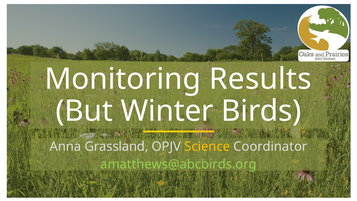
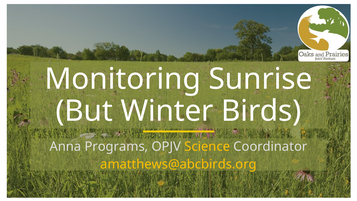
Results: Results -> Sunrise (260, 79)
Grassland: Grassland -> Programs (116, 146)
amatthews@abcbirds.org colour: light green -> yellow (178, 164)
